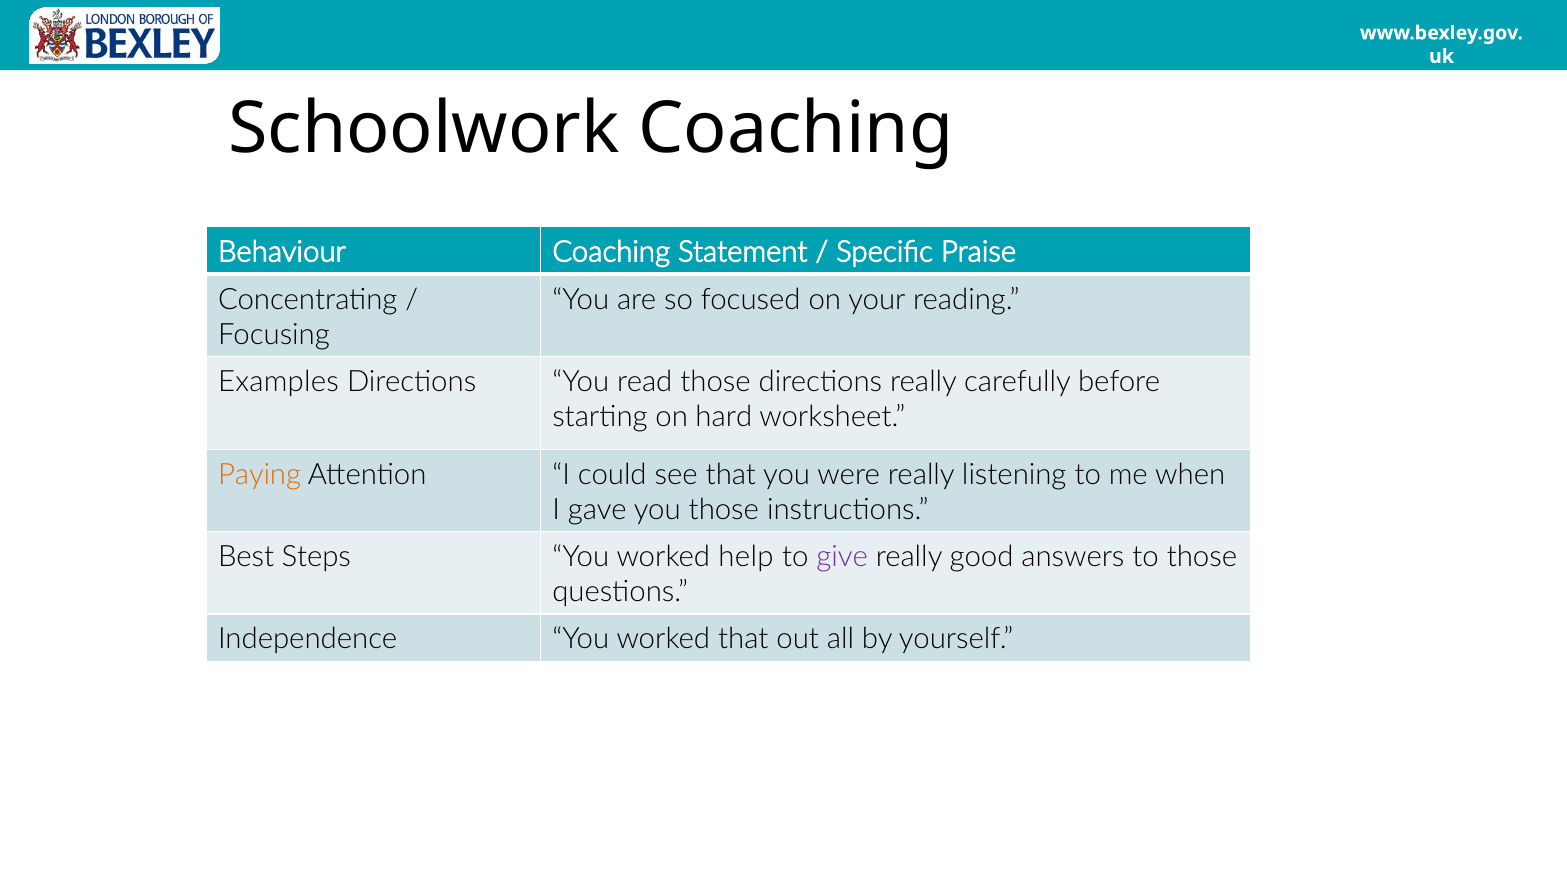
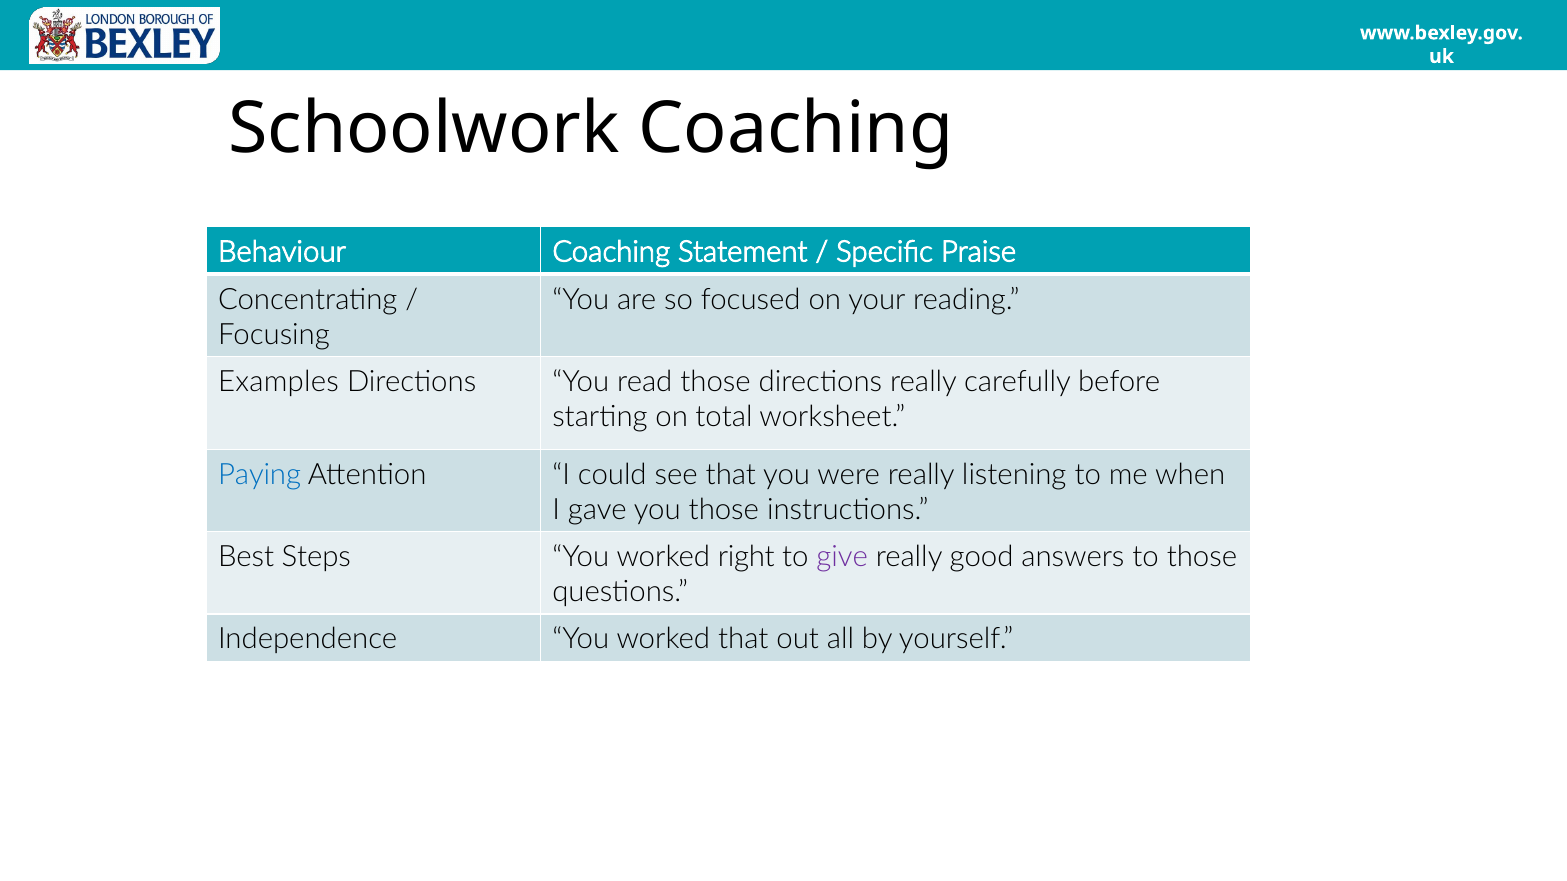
hard: hard -> total (724, 417)
Paying colour: orange -> blue (260, 475)
help: help -> right (746, 557)
